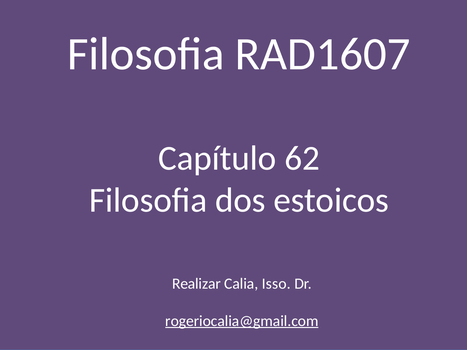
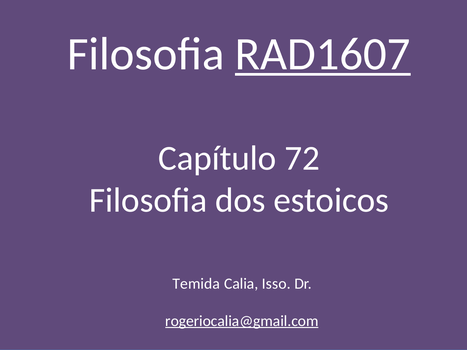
RAD1607 underline: none -> present (323, 54)
62: 62 -> 72 (302, 158)
Realizar: Realizar -> Temida (196, 284)
